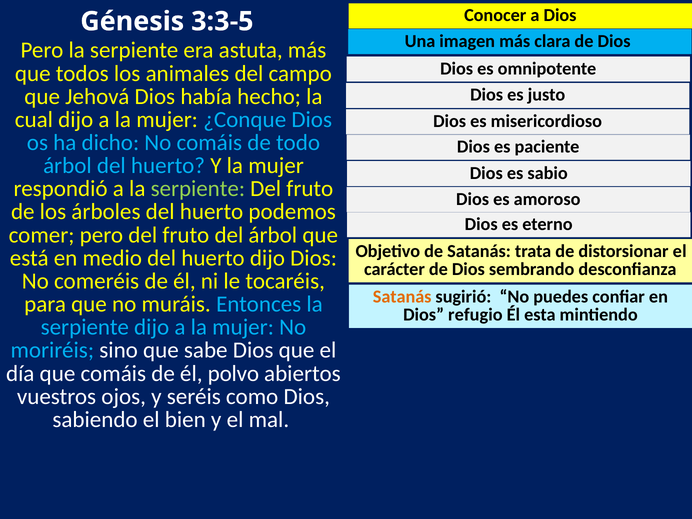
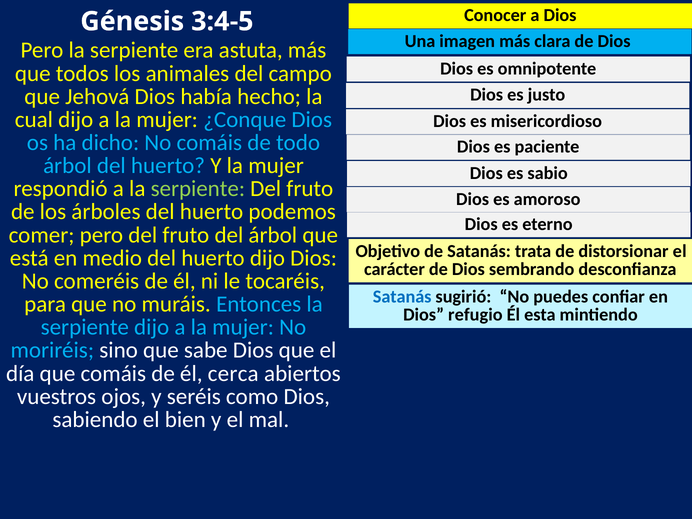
3:3-5: 3:3-5 -> 3:4-5 (222, 21)
Satanás colour: orange -> blue (402, 297)
polvo: polvo -> cerca (233, 373)
